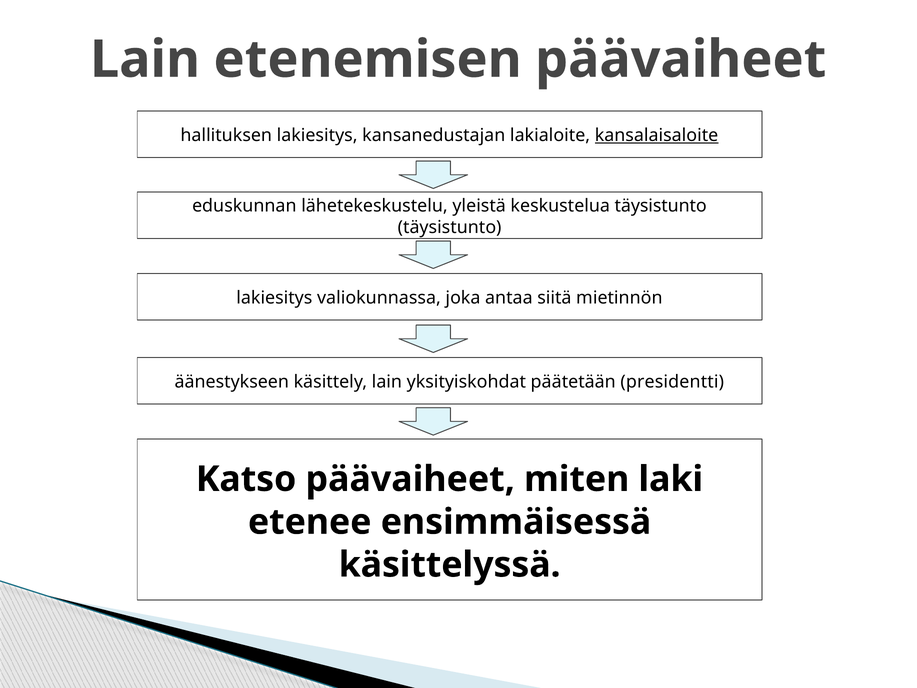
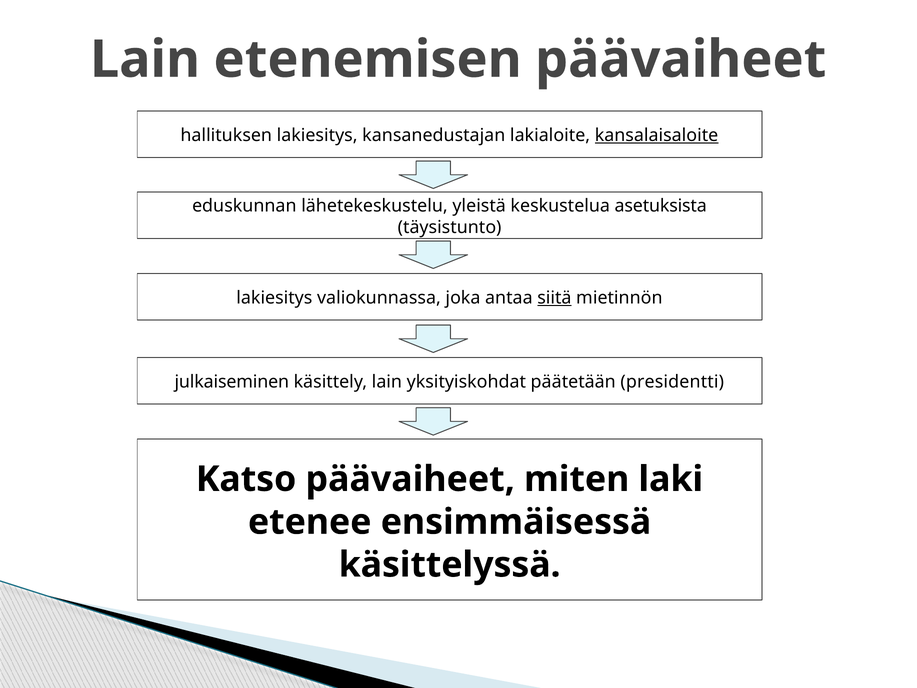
keskustelua täysistunto: täysistunto -> asetuksista (661, 206)
siitä underline: none -> present (554, 298)
äänestykseen: äänestykseen -> julkaiseminen (232, 382)
